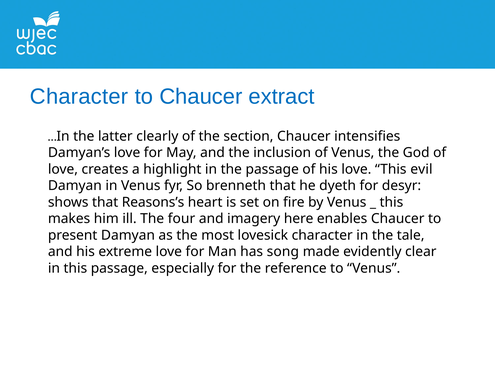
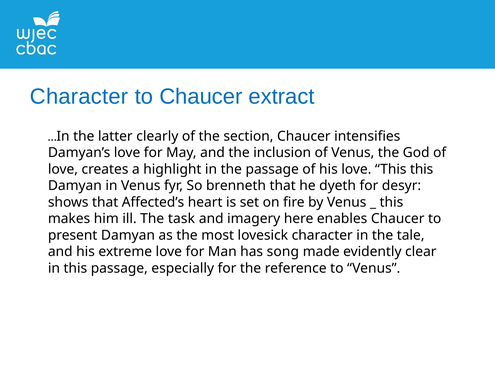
This evil: evil -> this (422, 169)
Reasons’s: Reasons’s -> Affected’s (153, 202)
four: four -> task (181, 219)
